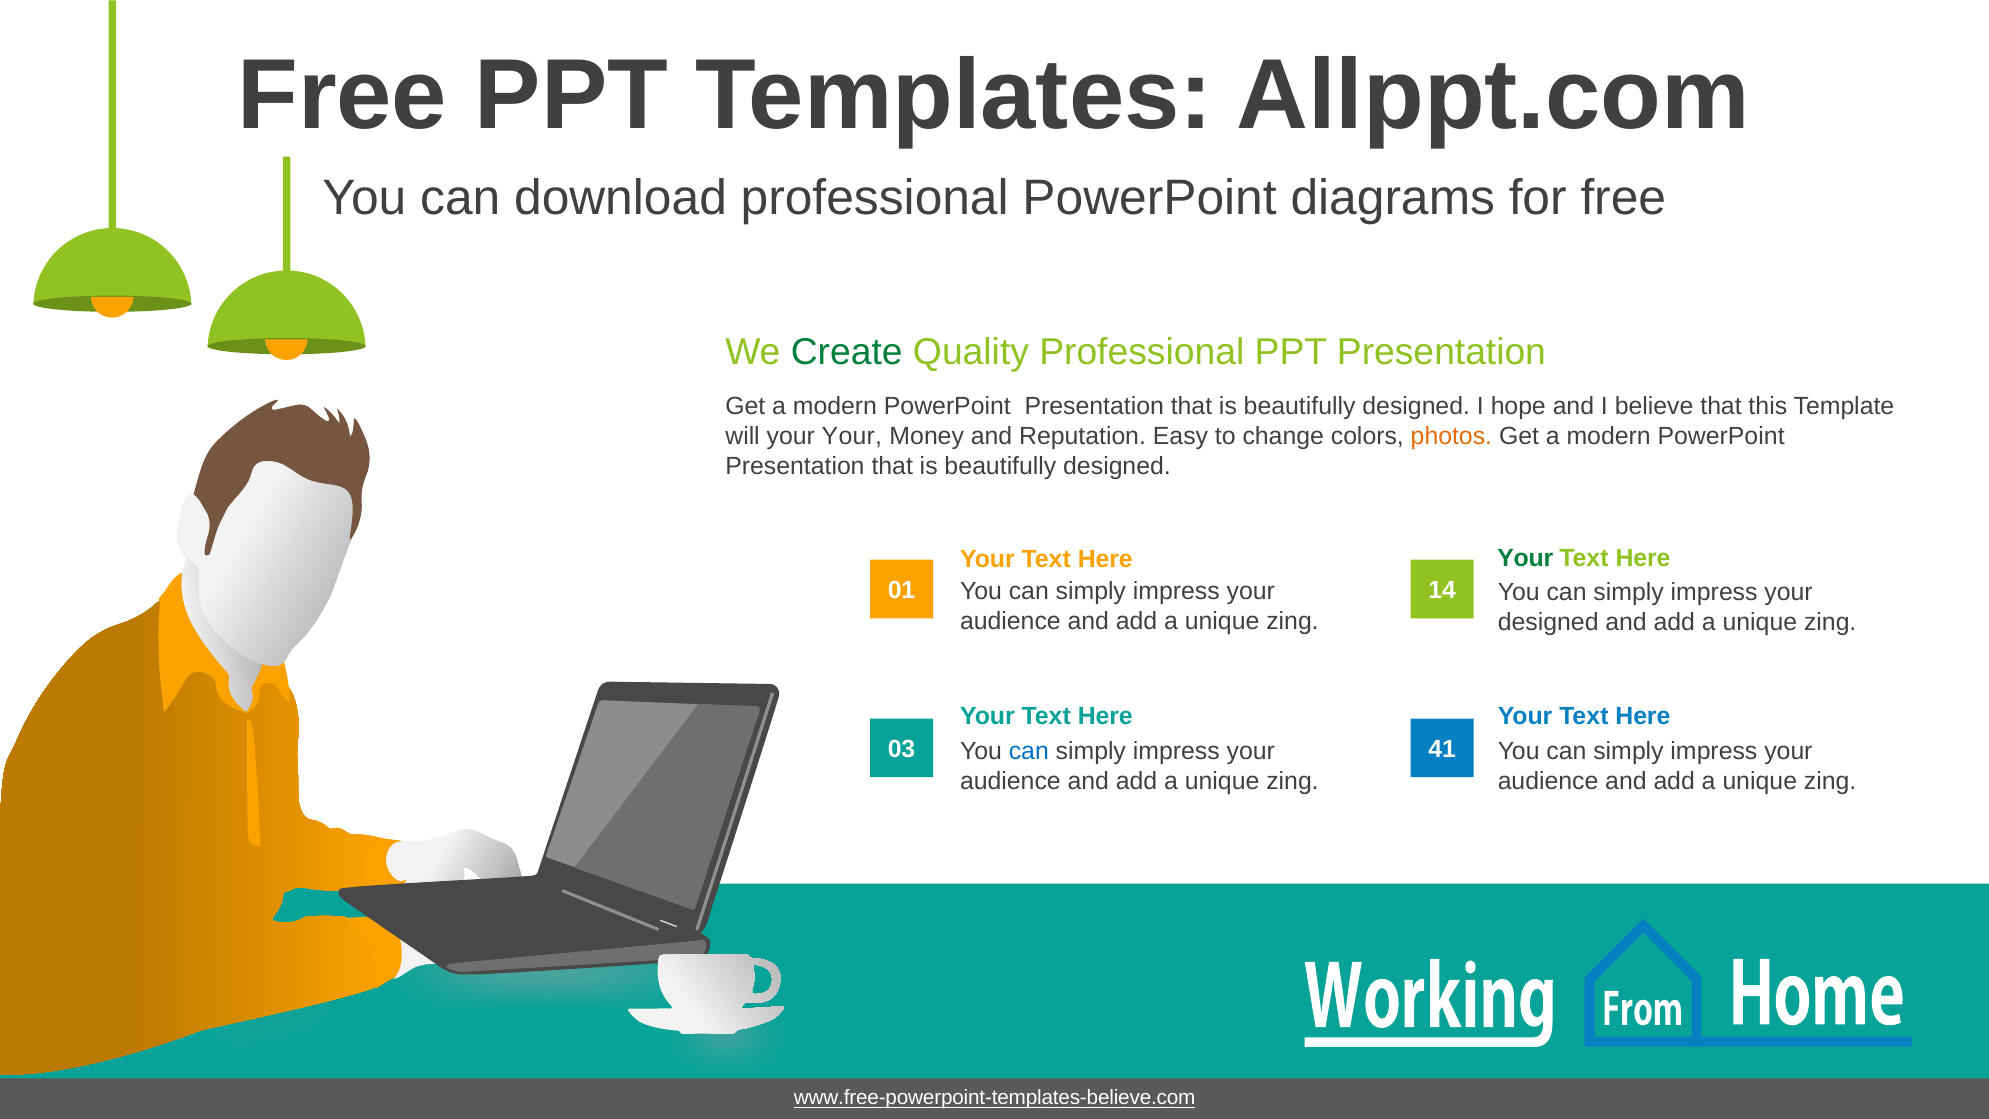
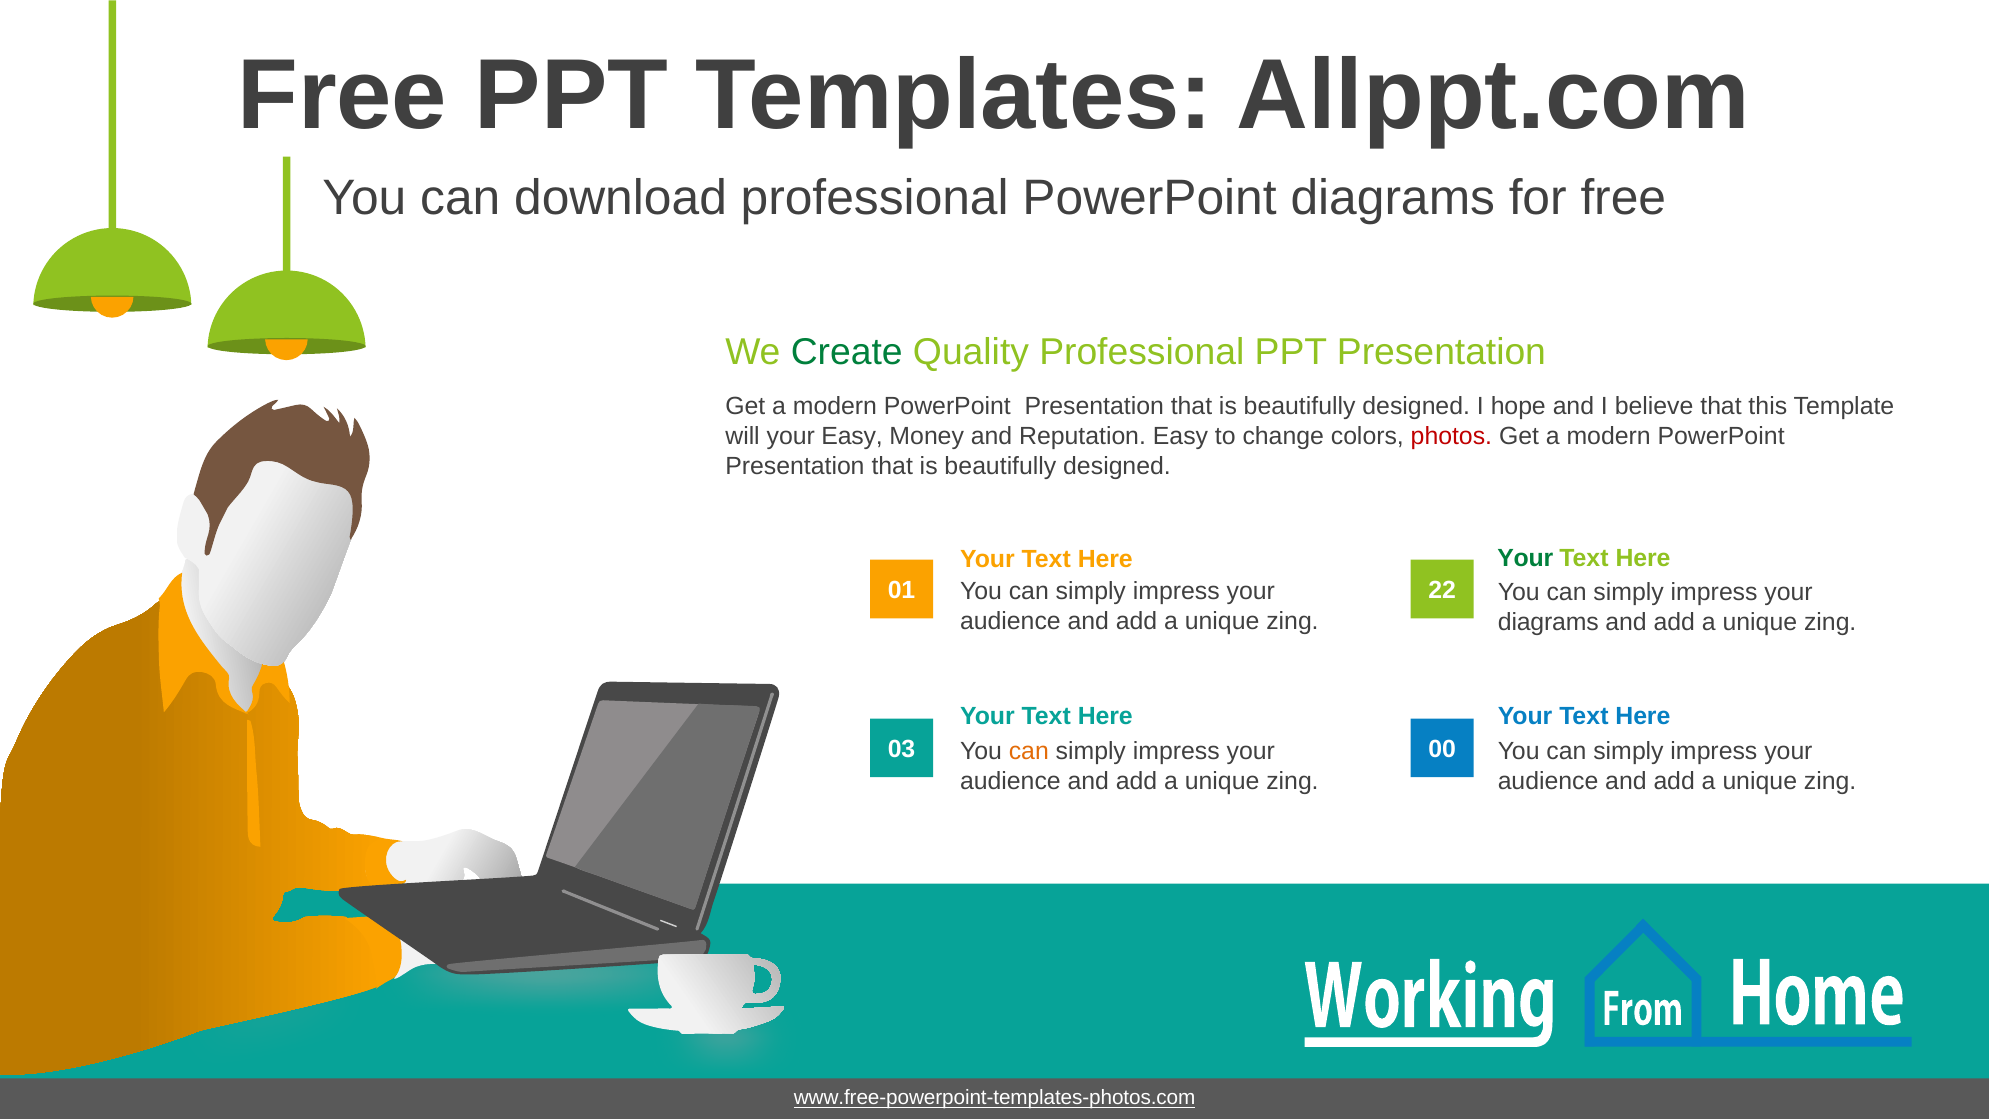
your Your: Your -> Easy (852, 436)
photos colour: orange -> red (1451, 436)
14: 14 -> 22 (1442, 591)
designed: designed -> diagrams (1548, 622)
41: 41 -> 00 (1442, 749)
can colour: blue -> orange (1029, 752)
www.free-powerpoint-templates-believe.com: www.free-powerpoint-templates-believe.com -> www.free-powerpoint-templates-photos.com (995, 1098)
